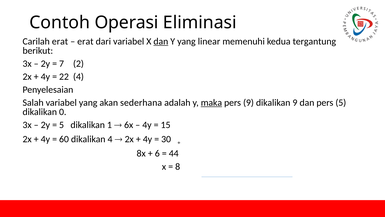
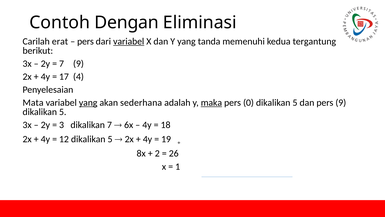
Operasi: Operasi -> Dengan (127, 22)
erat: erat -> pers (85, 41)
variabel underline: none -> present (129, 41)
dan underline: present -> none (161, 41)
linear: linear -> tanda (209, 41)
7 2: 2 -> 9 (78, 64)
22: 22 -> 17 (64, 77)
Salah: Salah -> Mata (33, 102)
yang underline: none -> present (88, 102)
pers 9: 9 -> 0 (248, 102)
9: 9 -> 5 (295, 102)
pers 5: 5 -> 9 (341, 102)
0: 0 -> 5 (63, 112)
5: 5 -> 3 (62, 125)
dikalikan 1: 1 -> 7 (109, 125)
15: 15 -> 18 (166, 125)
60: 60 -> 12 (64, 139)
4: 4 -> 5 (110, 139)
30: 30 -> 19 (166, 139)
6: 6 -> 2 (157, 153)
44: 44 -> 26 (174, 153)
8: 8 -> 1 (178, 166)
